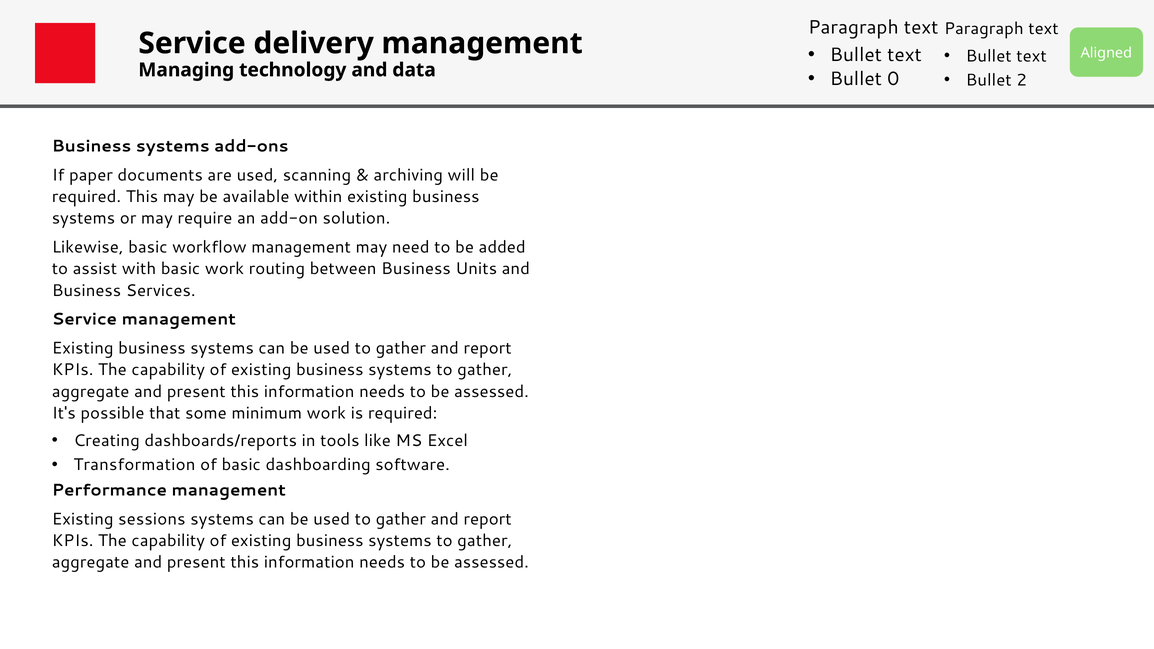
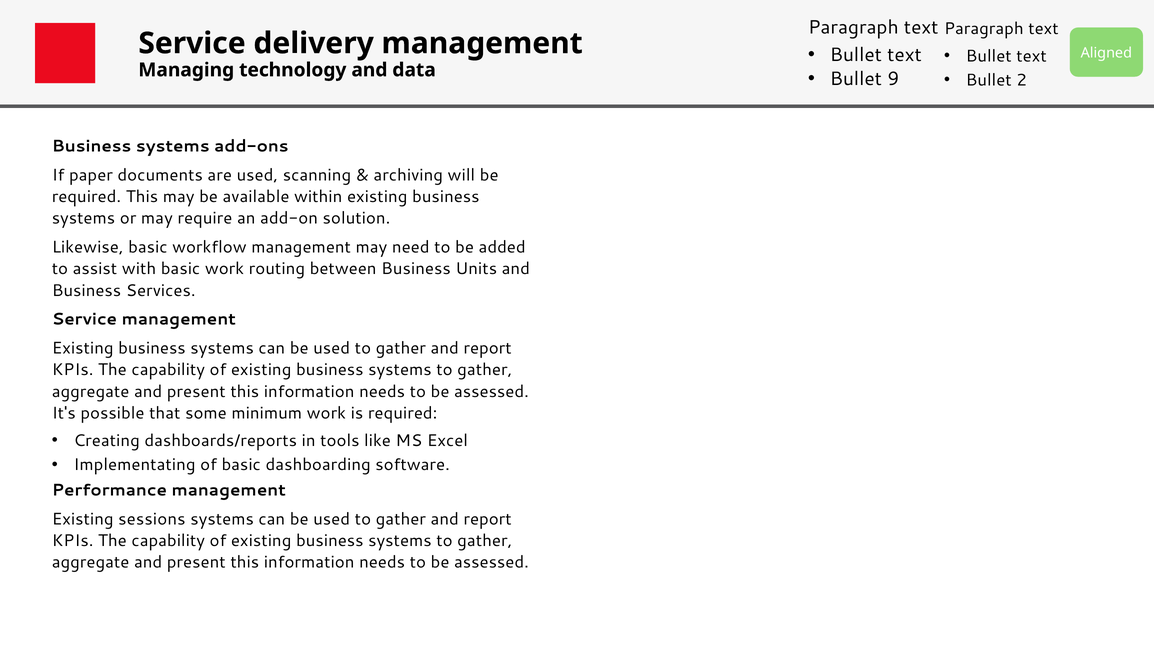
0: 0 -> 9 (893, 79)
Transformation: Transformation -> Implementating (134, 465)
